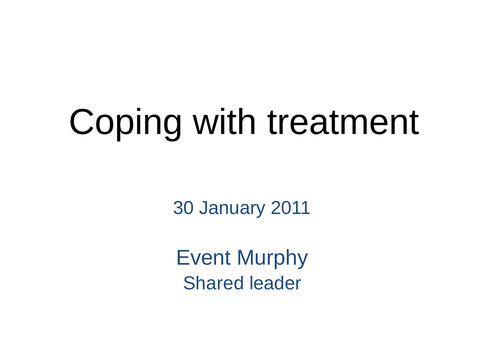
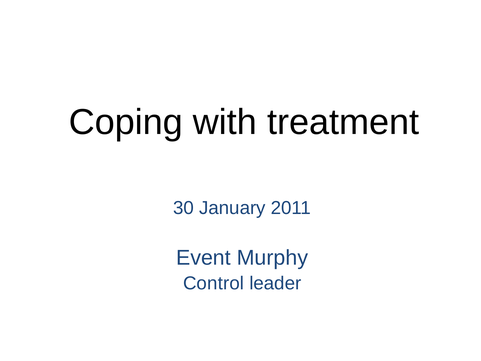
Shared: Shared -> Control (214, 283)
